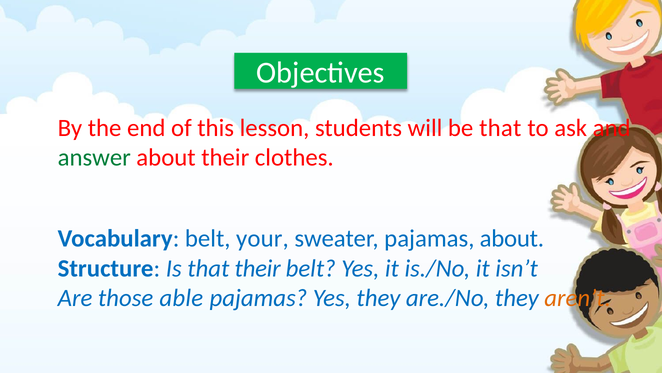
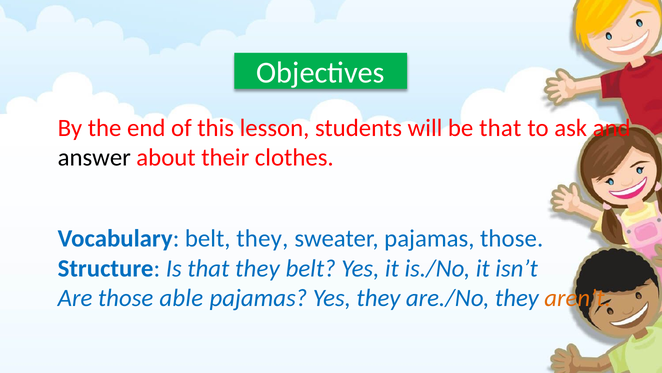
answer colour: green -> black (94, 158)
belt your: your -> they (262, 238)
pajamas about: about -> those (512, 238)
that their: their -> they (257, 268)
